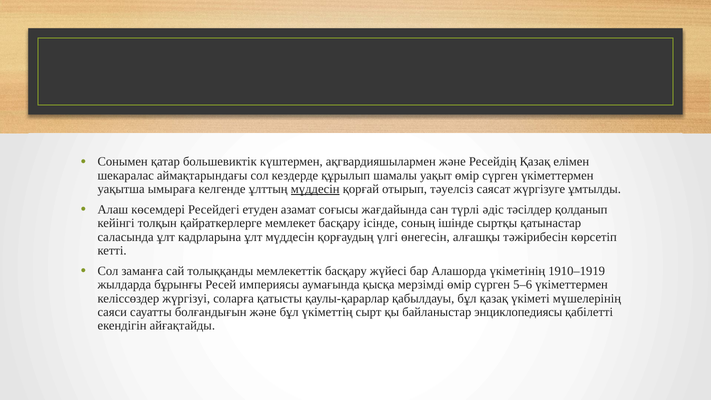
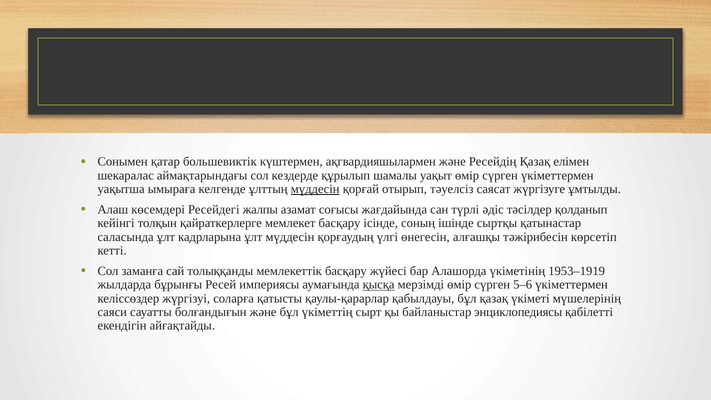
етуден: етуден -> жалпы (260, 210)
1910–1919: 1910–1919 -> 1953–1919 (577, 271)
қысқа underline: none -> present (379, 285)
